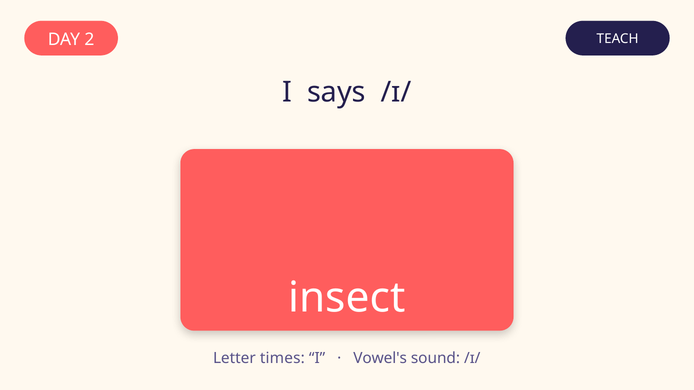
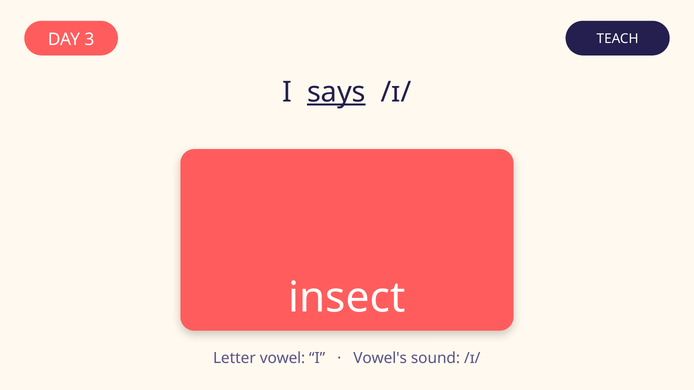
2: 2 -> 3 (89, 39)
says underline: none -> present (336, 92)
times: times -> vowel (283, 358)
